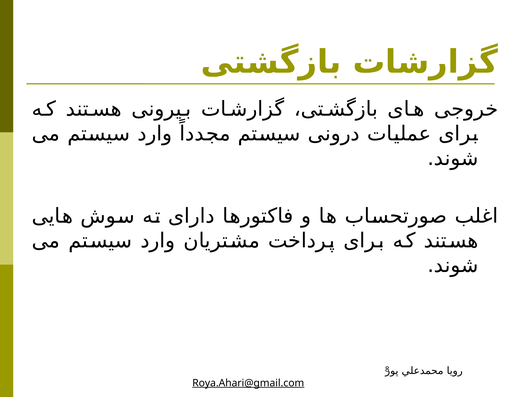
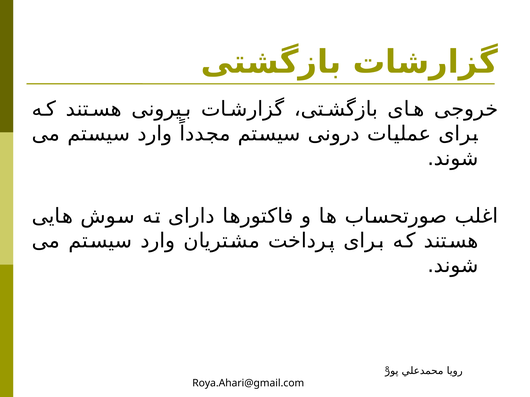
Roya.Ahari@gmail.com underline: present -> none (248, 383)
